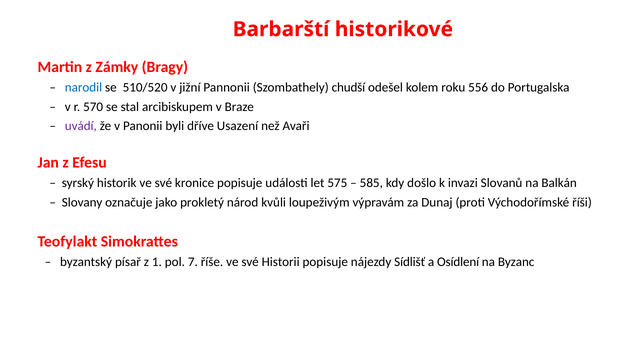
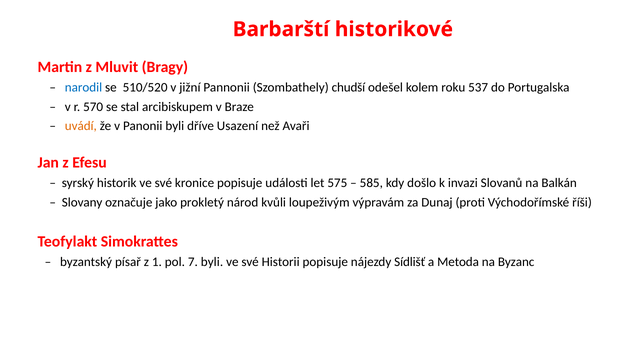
Zámky: Zámky -> Mluvit (117, 67)
556: 556 -> 537 (478, 88)
uvádí colour: purple -> orange (81, 126)
7 říše: říše -> byli (212, 262)
Osídlení: Osídlení -> Metoda (458, 262)
